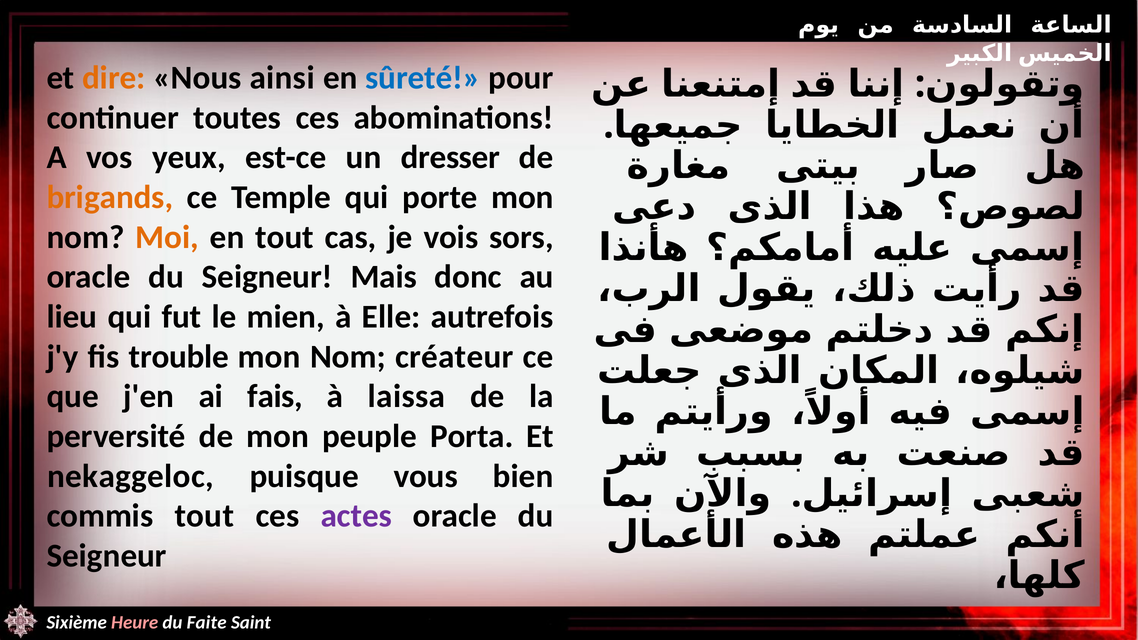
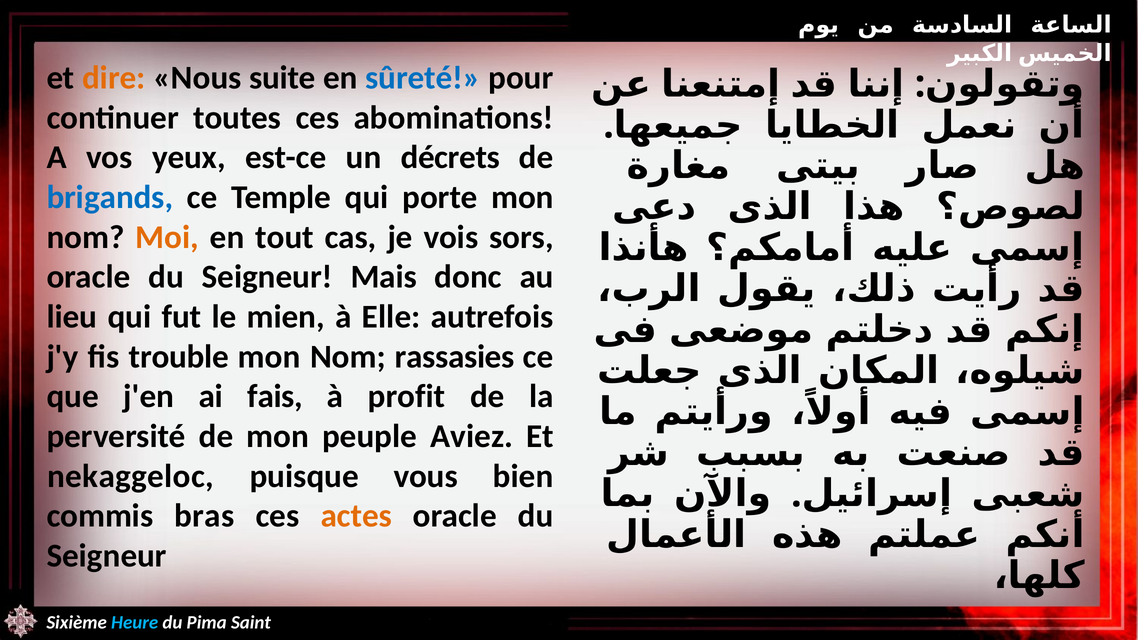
ainsi: ainsi -> suite (282, 78)
dresser: dresser -> décrets (450, 157)
brigands colour: orange -> blue (110, 197)
créateur: créateur -> rassasies (455, 357)
laissa: laissa -> profit (407, 397)
Porta: Porta -> Aviez (472, 436)
commis tout: tout -> bras (204, 516)
actes colour: purple -> orange (356, 516)
Heure colour: pink -> light blue (135, 623)
Faite: Faite -> Pima (207, 623)
